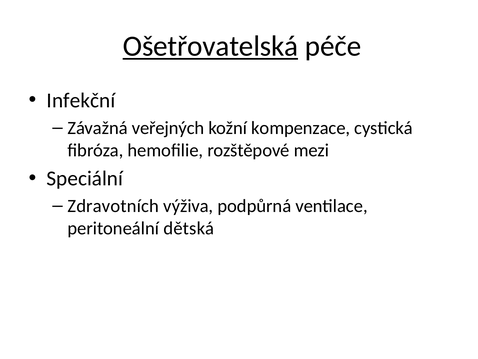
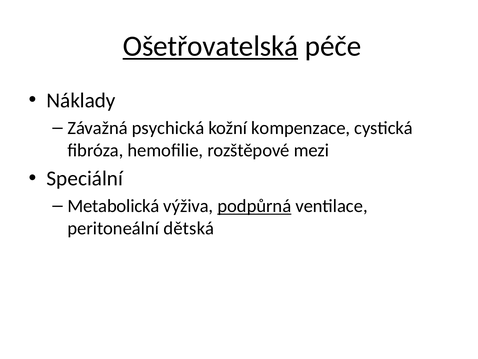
Infekční: Infekční -> Náklady (81, 100)
veřejných: veřejných -> psychická (168, 128)
Zdravotních: Zdravotních -> Metabolická (113, 206)
podpůrná underline: none -> present (254, 206)
